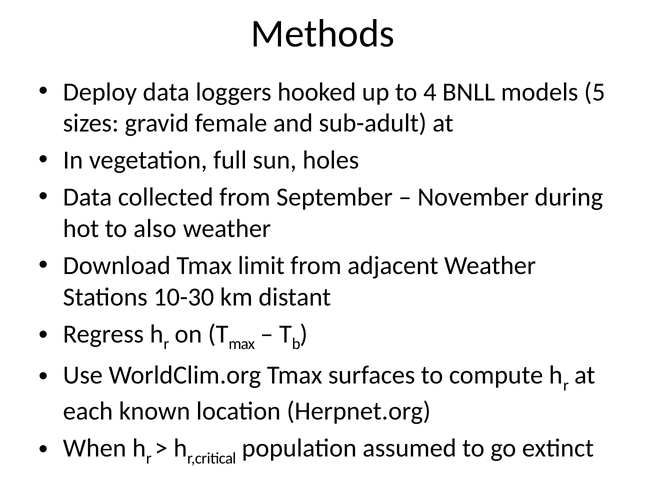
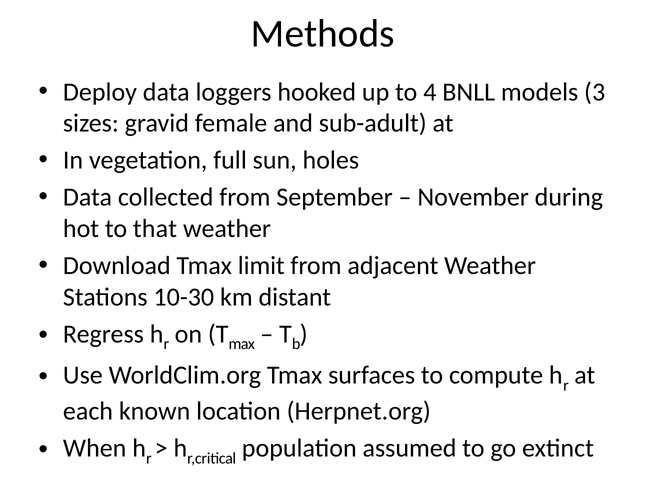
5: 5 -> 3 (595, 92)
also: also -> that (155, 228)
